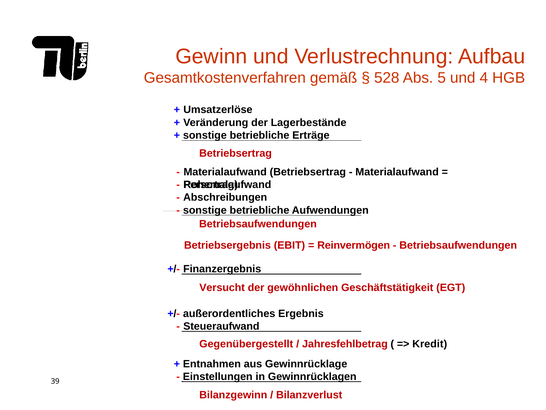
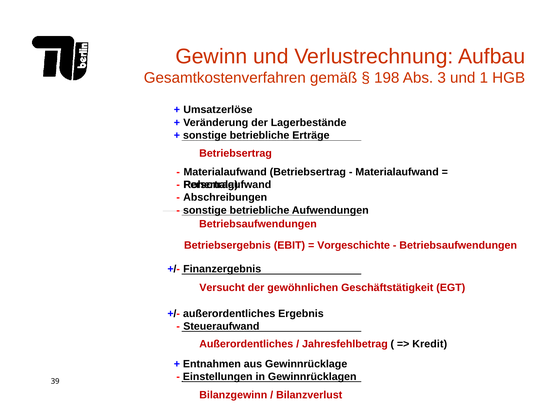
528: 528 -> 198 (387, 78)
5: 5 -> 3 (442, 78)
4: 4 -> 1 (484, 78)
Reinvermögen: Reinvermögen -> Vorgeschichte (354, 245)
Gegenübergestellt: Gegenübergestellt -> Außerordentliches (246, 344)
